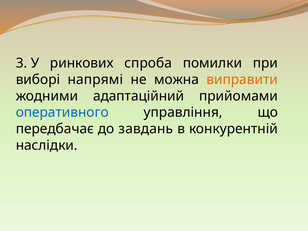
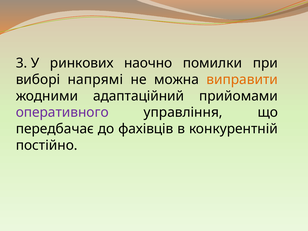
спроба: спроба -> наочно (148, 63)
оперативного colour: blue -> purple (62, 112)
завдань: завдань -> фахівців (146, 129)
наслідки: наслідки -> постійно (47, 145)
